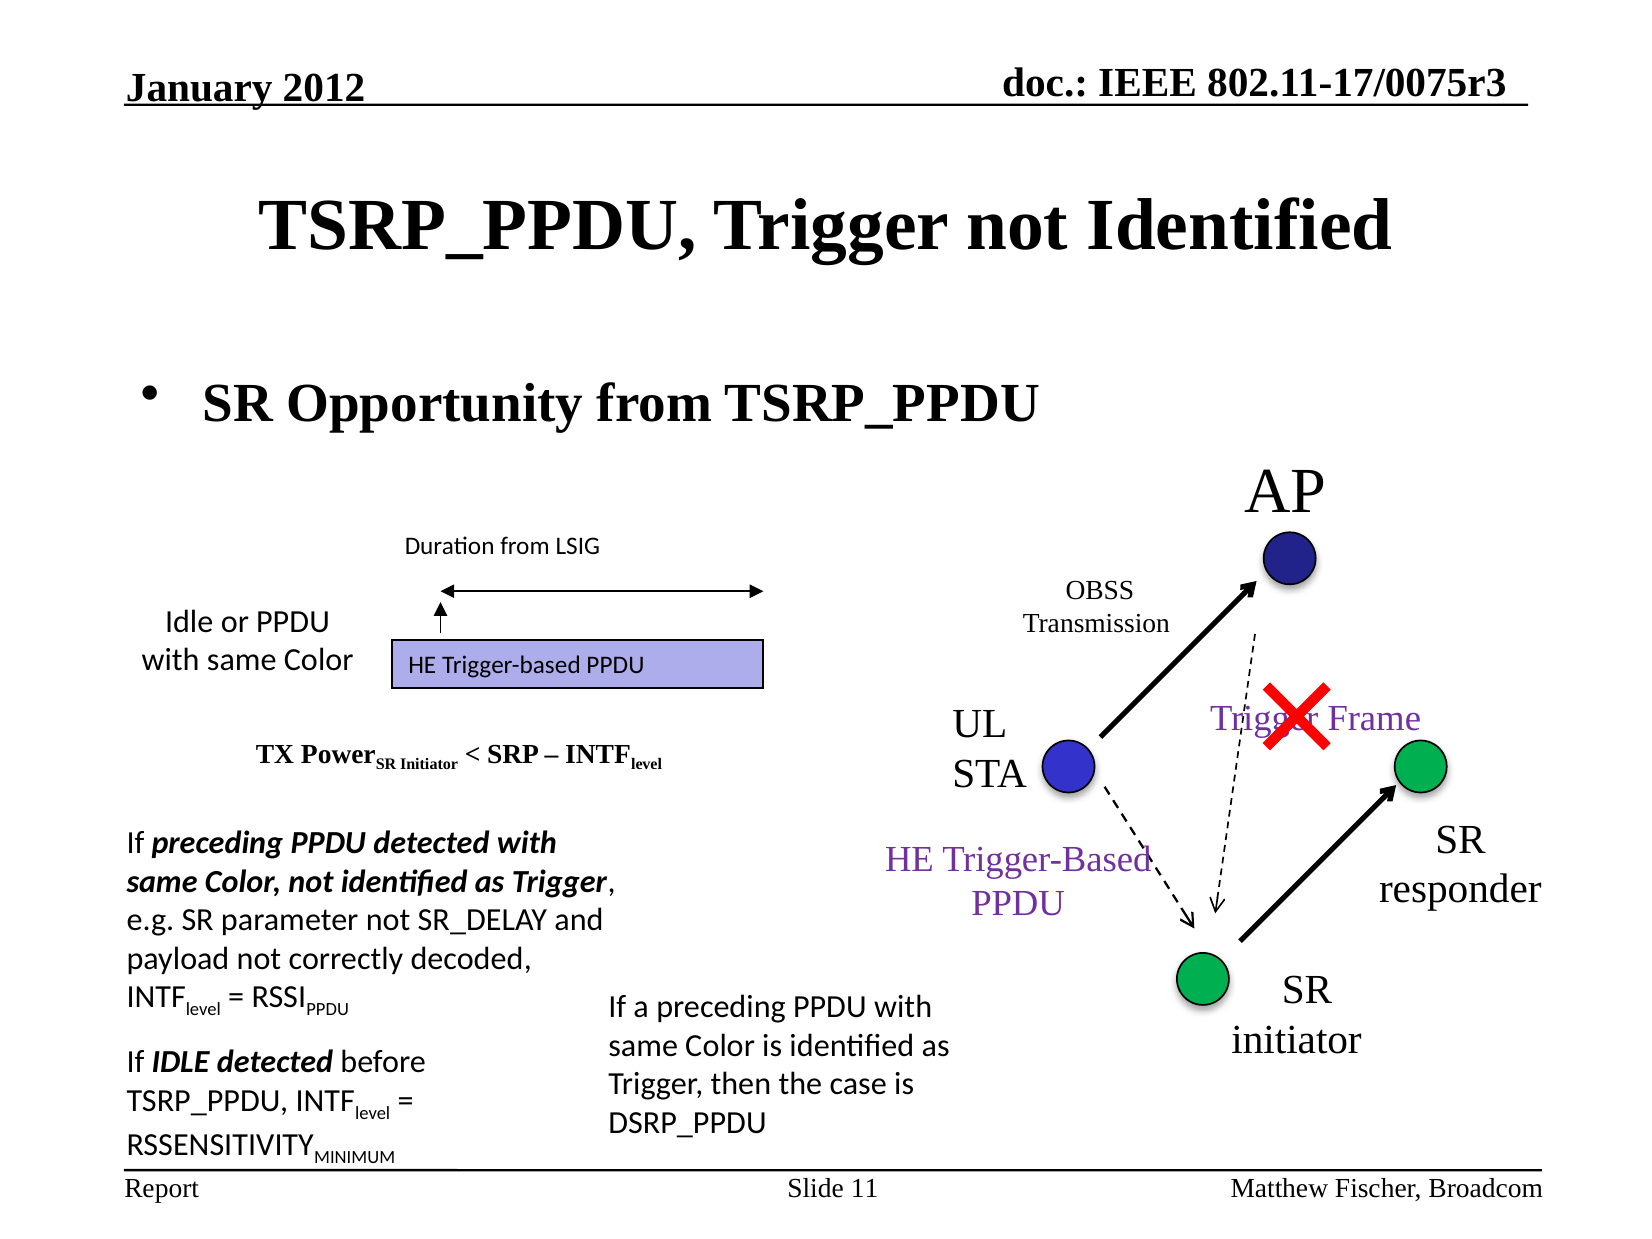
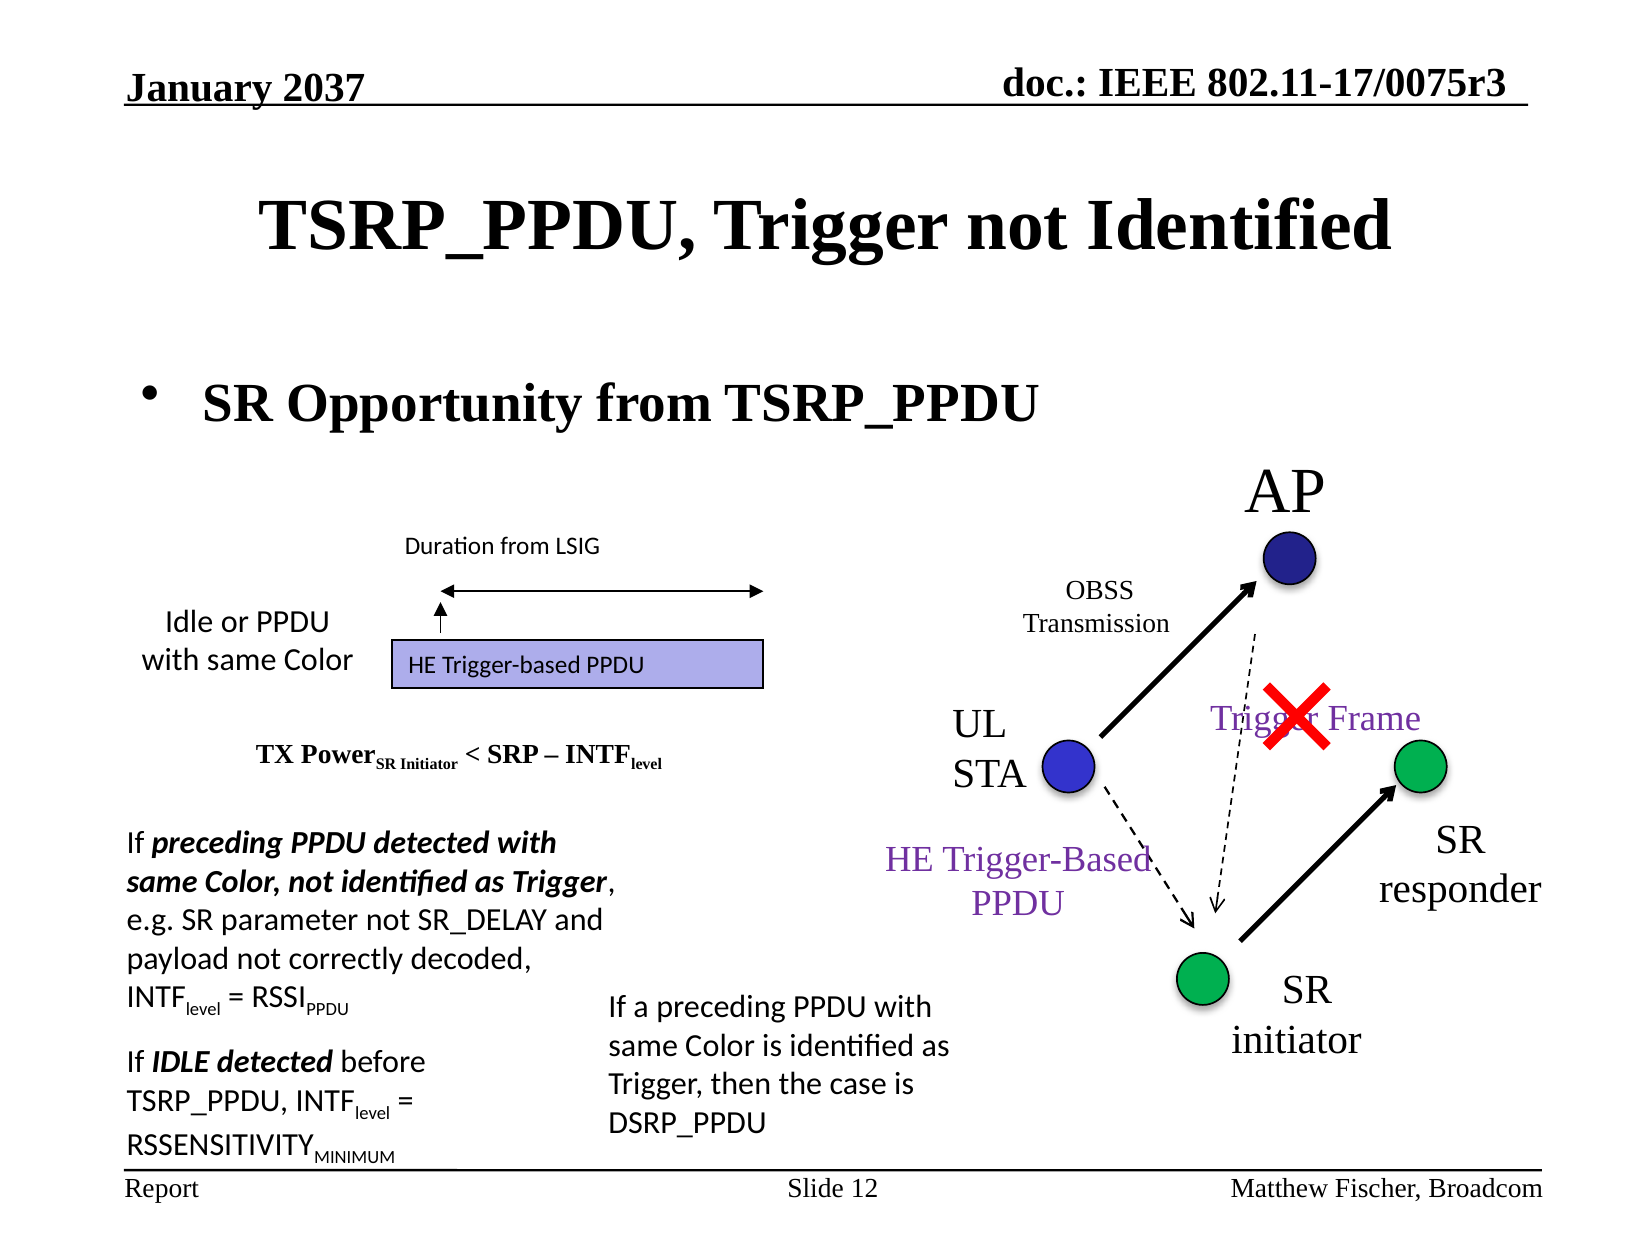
2012: 2012 -> 2037 (324, 88)
11: 11 -> 12 (865, 1188)
